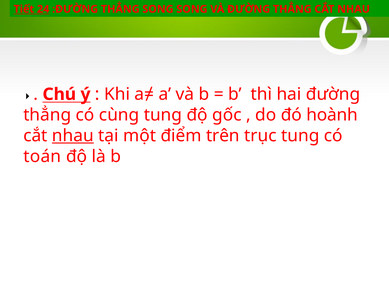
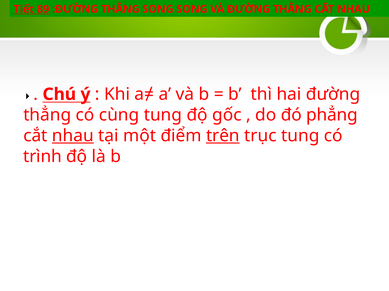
24: 24 -> 89 (43, 9)
hoành: hoành -> phẳng (332, 115)
trên underline: none -> present (223, 136)
toán: toán -> trình (42, 157)
